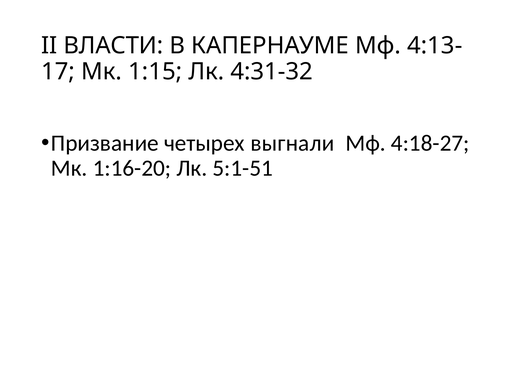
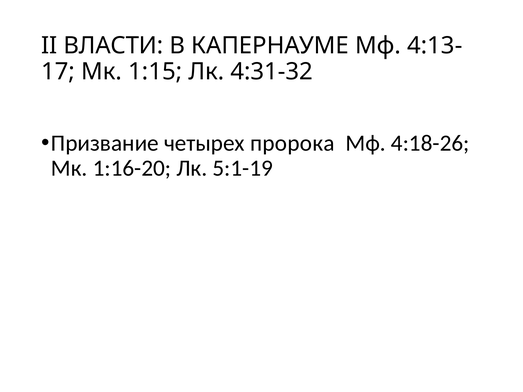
выгнали: выгнали -> пророка (292, 143)
4:18-27: 4:18-27 -> 4:18-26 (430, 143)
5:1-51: 5:1-51 -> 5:1-19 (243, 168)
